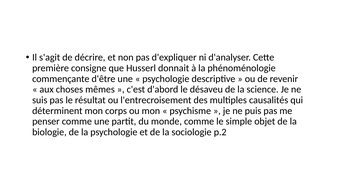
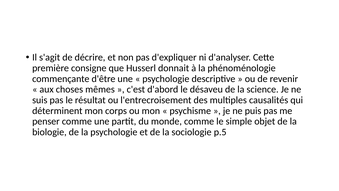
p.2: p.2 -> p.5 (220, 132)
